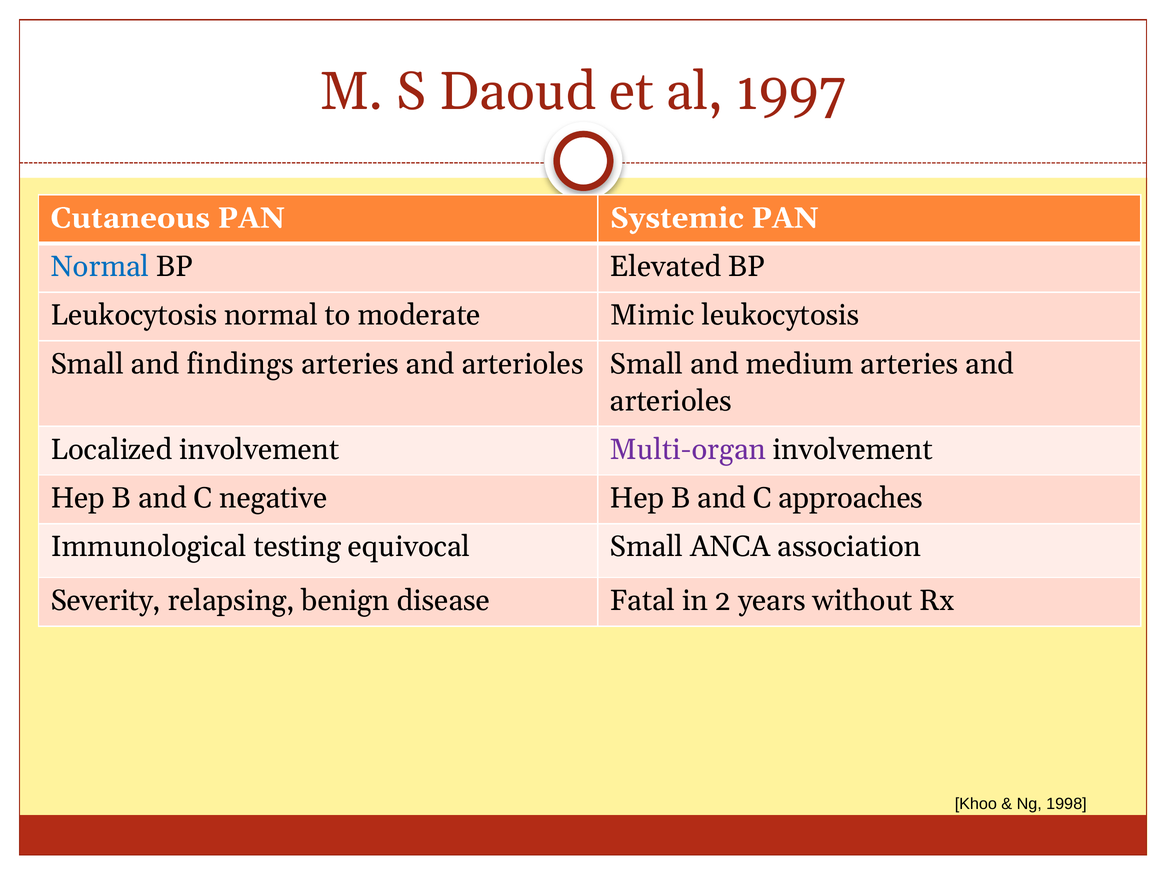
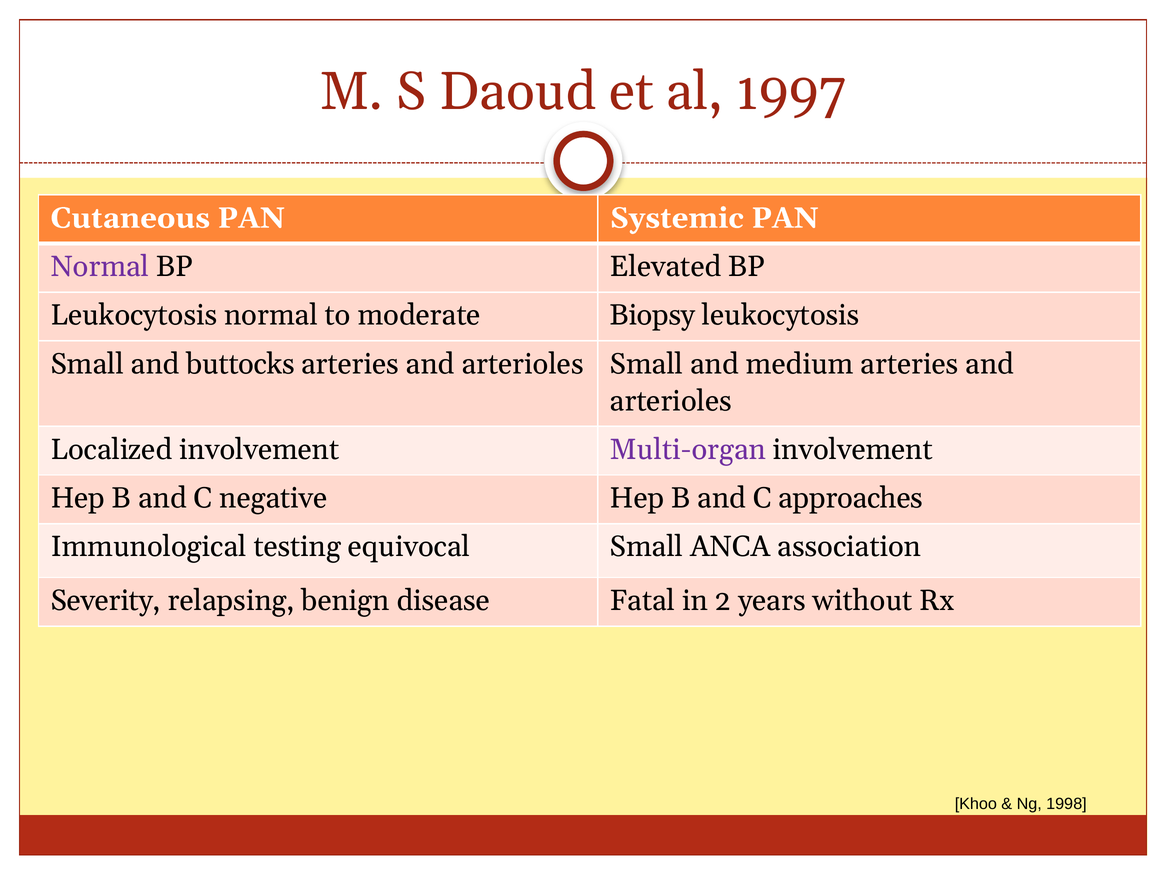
Normal colour: blue -> purple (100, 267)
Mimic: Mimic -> Biopsy (653, 315)
findings: findings -> buttocks (240, 364)
